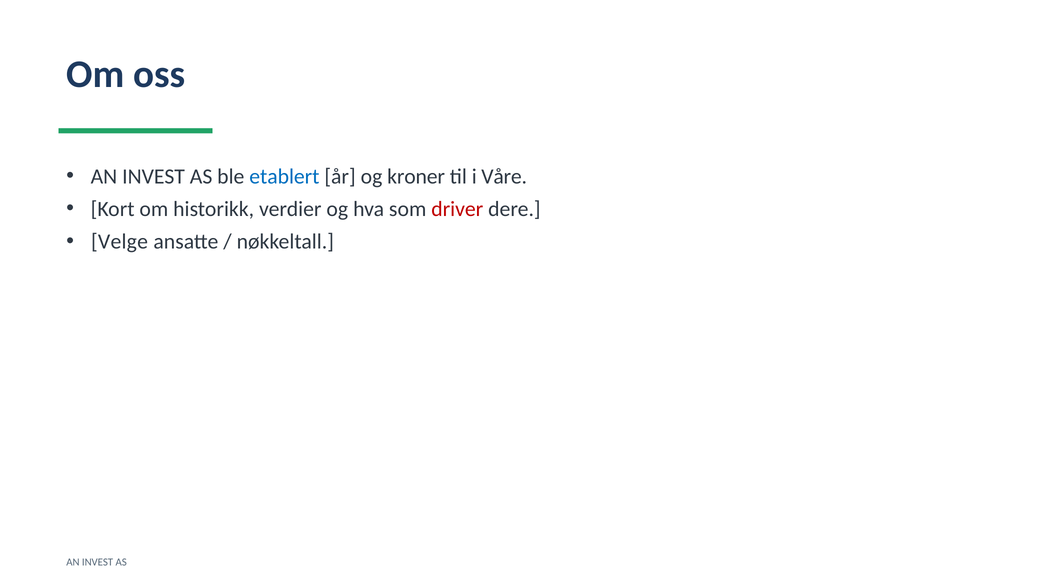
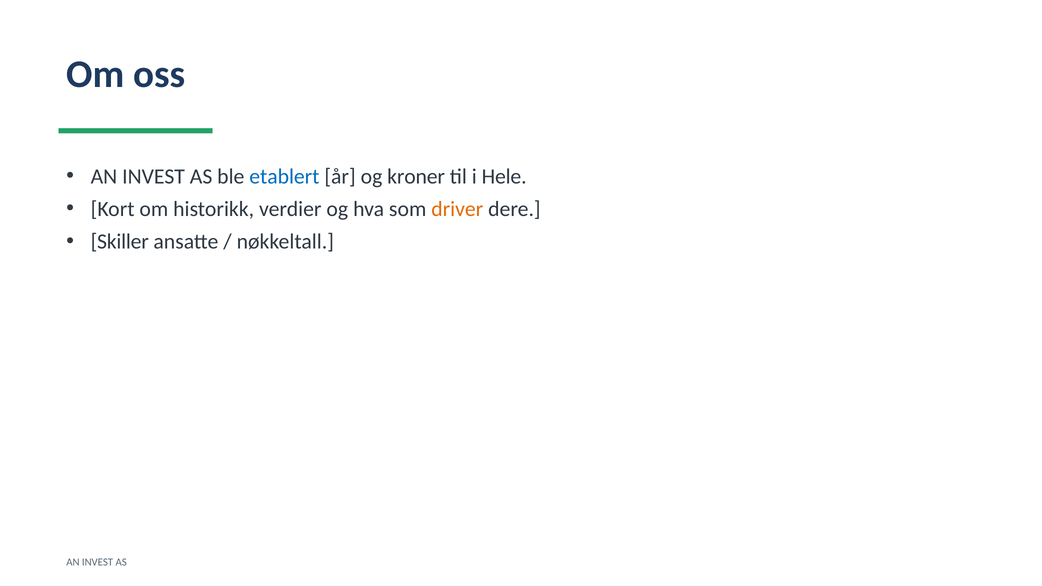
Våre: Våre -> Hele (504, 176)
driver colour: red -> orange (457, 209)
Velge: Velge -> Skiller (120, 242)
